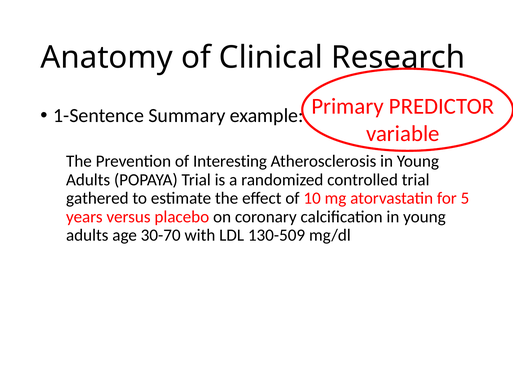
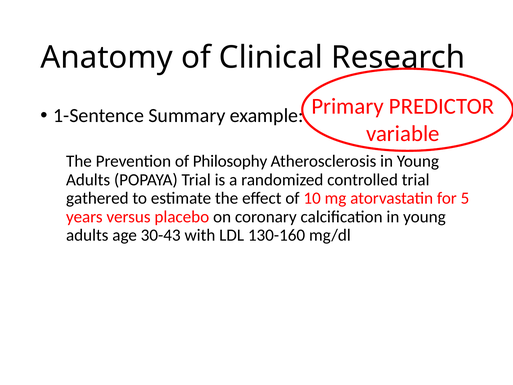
Interesting: Interesting -> Philosophy (230, 161)
30-70: 30-70 -> 30-43 (161, 235)
130-509: 130-509 -> 130-160 (277, 235)
